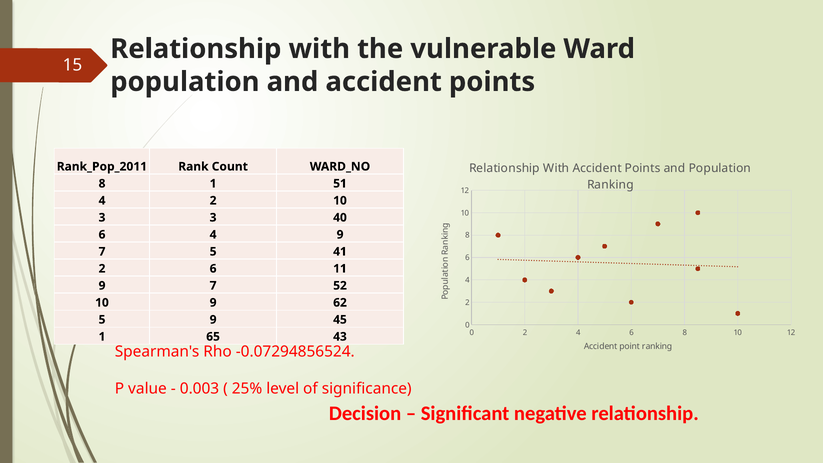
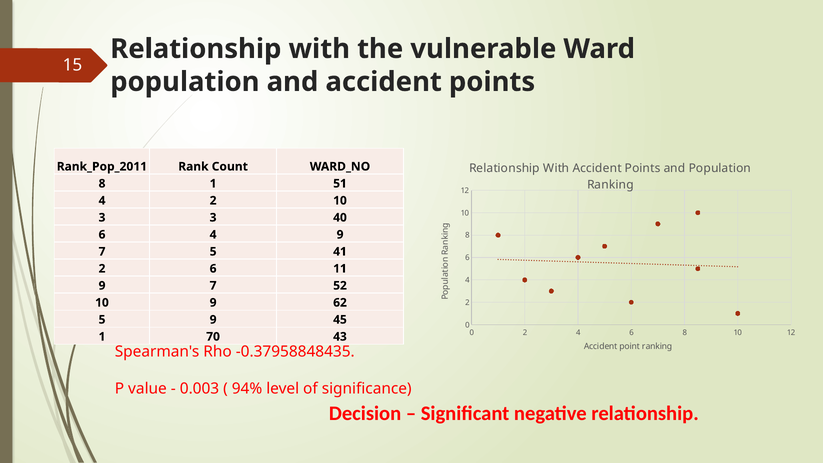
65: 65 -> 70 (213, 337)
-0.07294856524: -0.07294856524 -> -0.37958848435 (295, 352)
25%: 25% -> 94% (247, 389)
